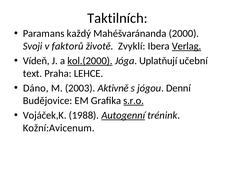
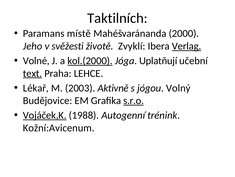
každý: každý -> místě (79, 33)
Svoji: Svoji -> Jeho (33, 46)
faktorů: faktorů -> svěžesti (68, 46)
Vídeň: Vídeň -> Volné (36, 61)
text underline: none -> present (32, 73)
Dáno: Dáno -> Lékař (36, 88)
Denní: Denní -> Volný (178, 88)
Vojáček,K underline: none -> present (45, 115)
Autogenní underline: present -> none (123, 115)
